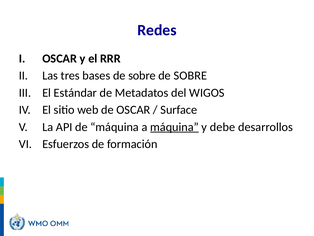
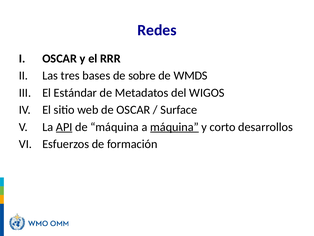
SOBRE: SOBRE -> WMDS (191, 75)
API underline: none -> present (64, 127)
debe: debe -> corto (223, 127)
